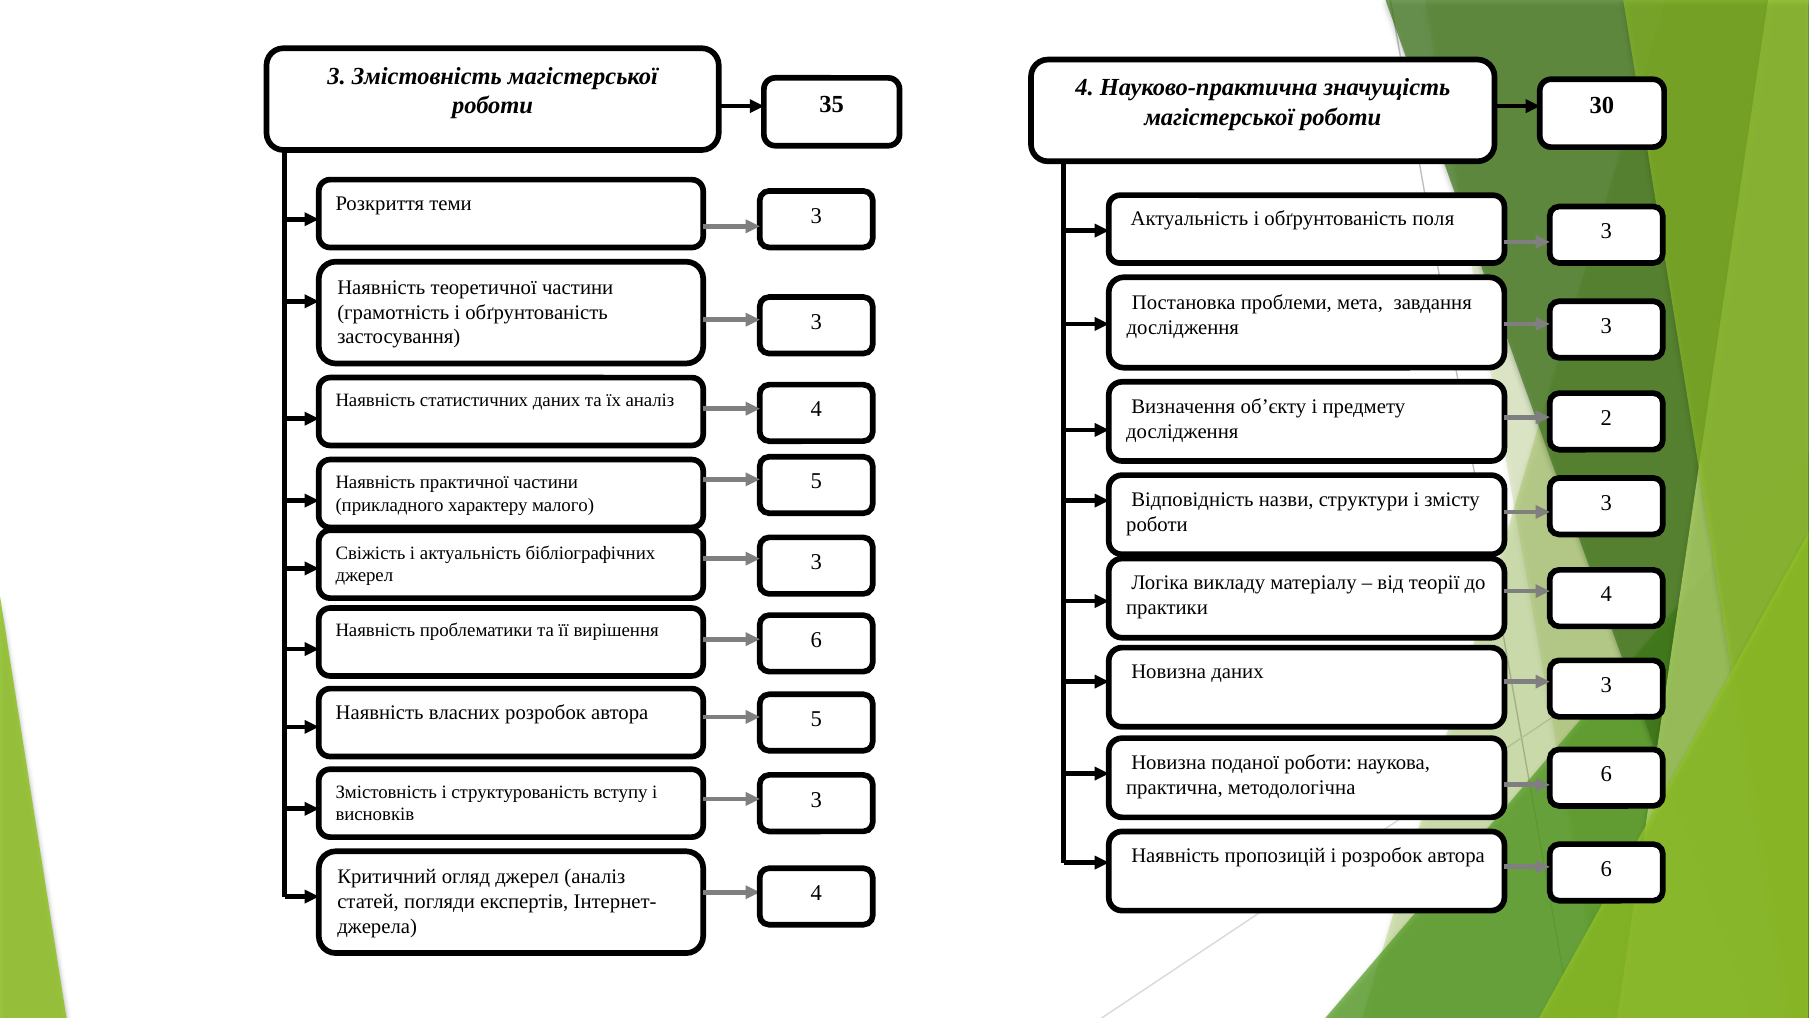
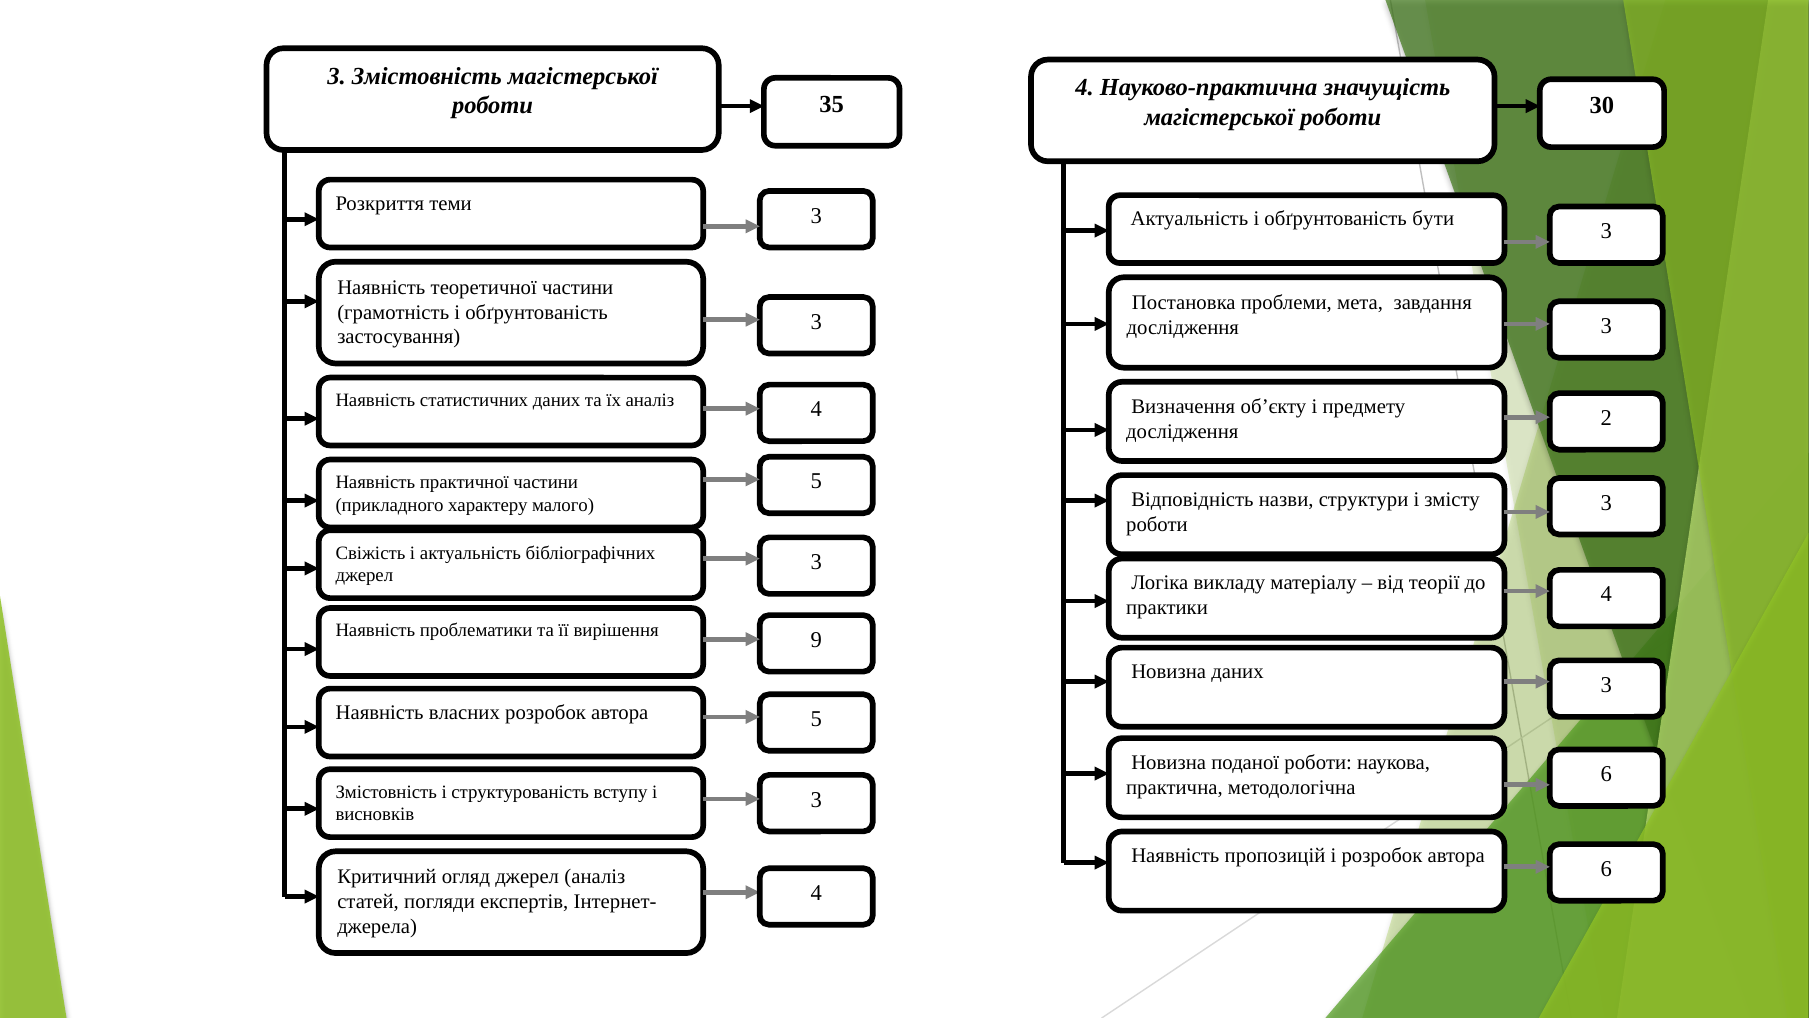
поля: поля -> бути (1433, 219)
вирішення 6: 6 -> 9 (816, 640)
